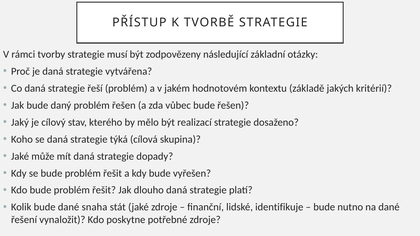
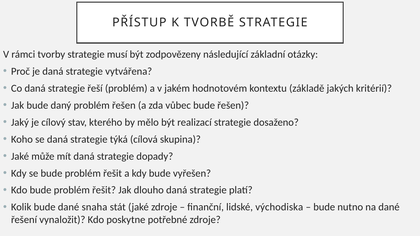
identifikuje: identifikuje -> východiska (279, 207)
